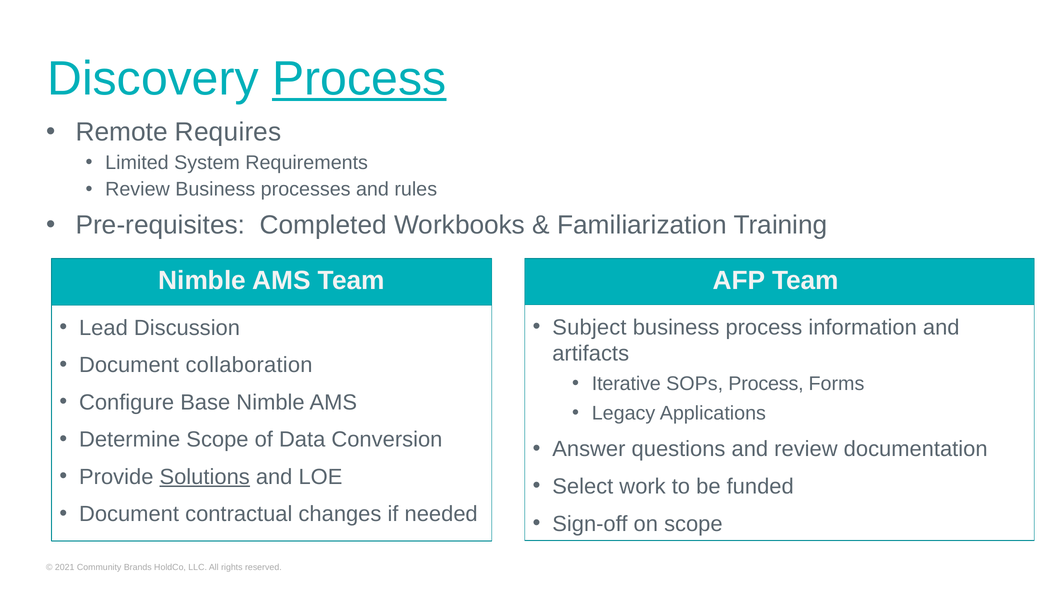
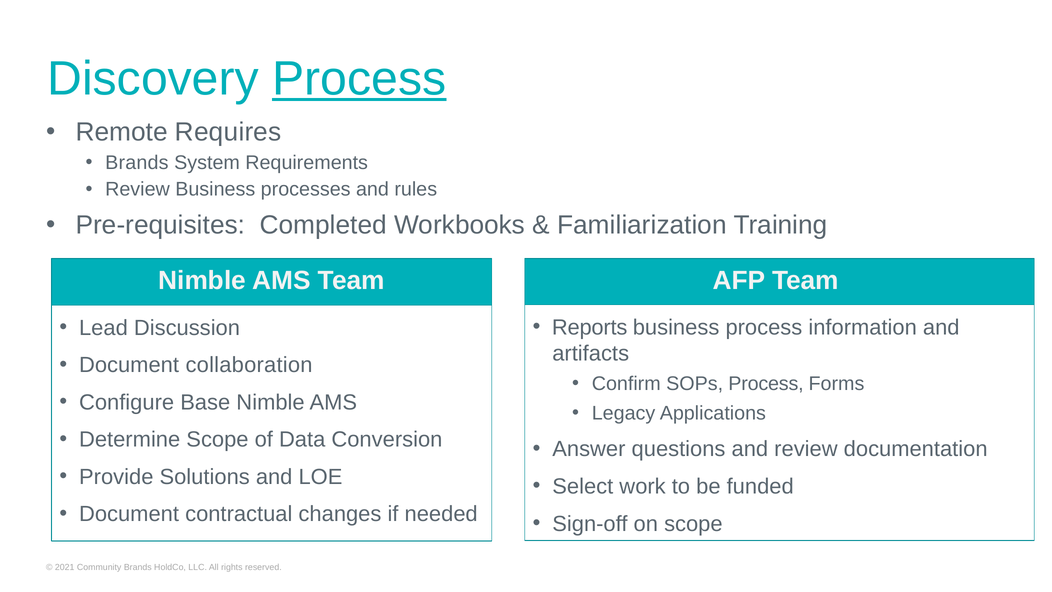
Limited: Limited -> Brands (137, 163)
Subject: Subject -> Reports (590, 327)
Iterative: Iterative -> Confirm (626, 384)
Solutions underline: present -> none (205, 477)
